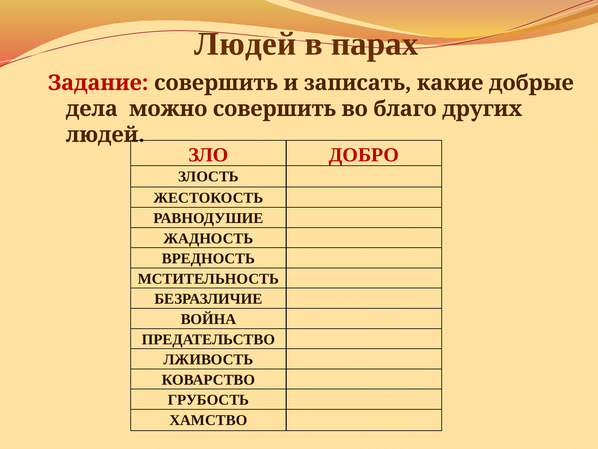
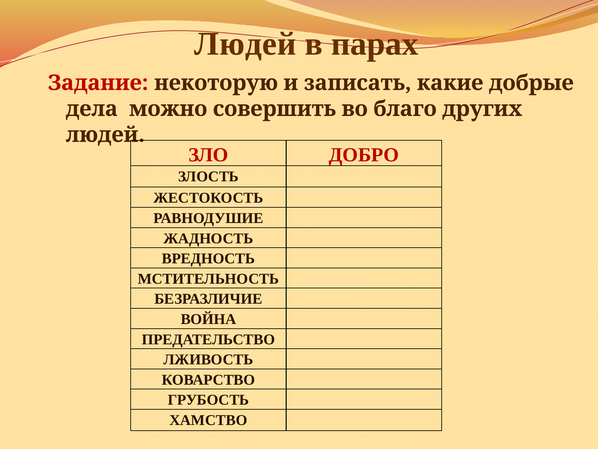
Задание совершить: совершить -> некоторую (216, 83)
